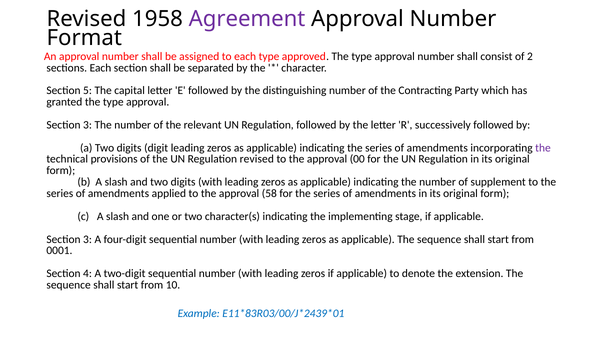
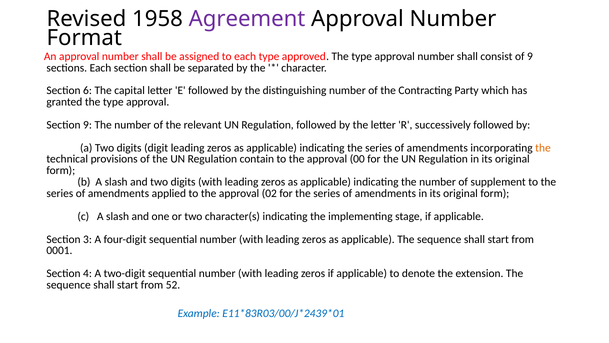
of 2: 2 -> 9 (530, 56)
5: 5 -> 6 (88, 90)
3: 3 -> 9 (88, 125)
the colour: purple -> orange (543, 148)
Regulation revised: revised -> contain (257, 159)
58: 58 -> 02 (269, 193)
10: 10 -> 52 (173, 285)
